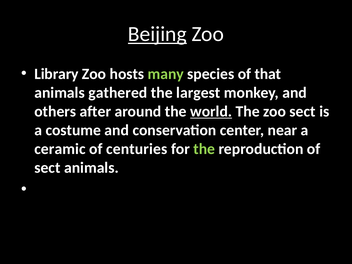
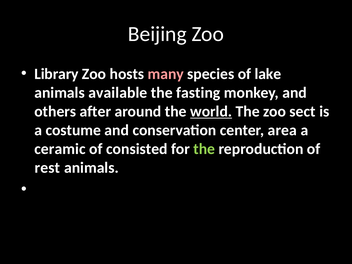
Beijing underline: present -> none (157, 34)
many colour: light green -> pink (166, 74)
that: that -> lake (268, 74)
gathered: gathered -> available (118, 93)
largest: largest -> fasting (198, 93)
near: near -> area (282, 130)
centuries: centuries -> consisted (137, 149)
sect: sect -> rest (47, 168)
